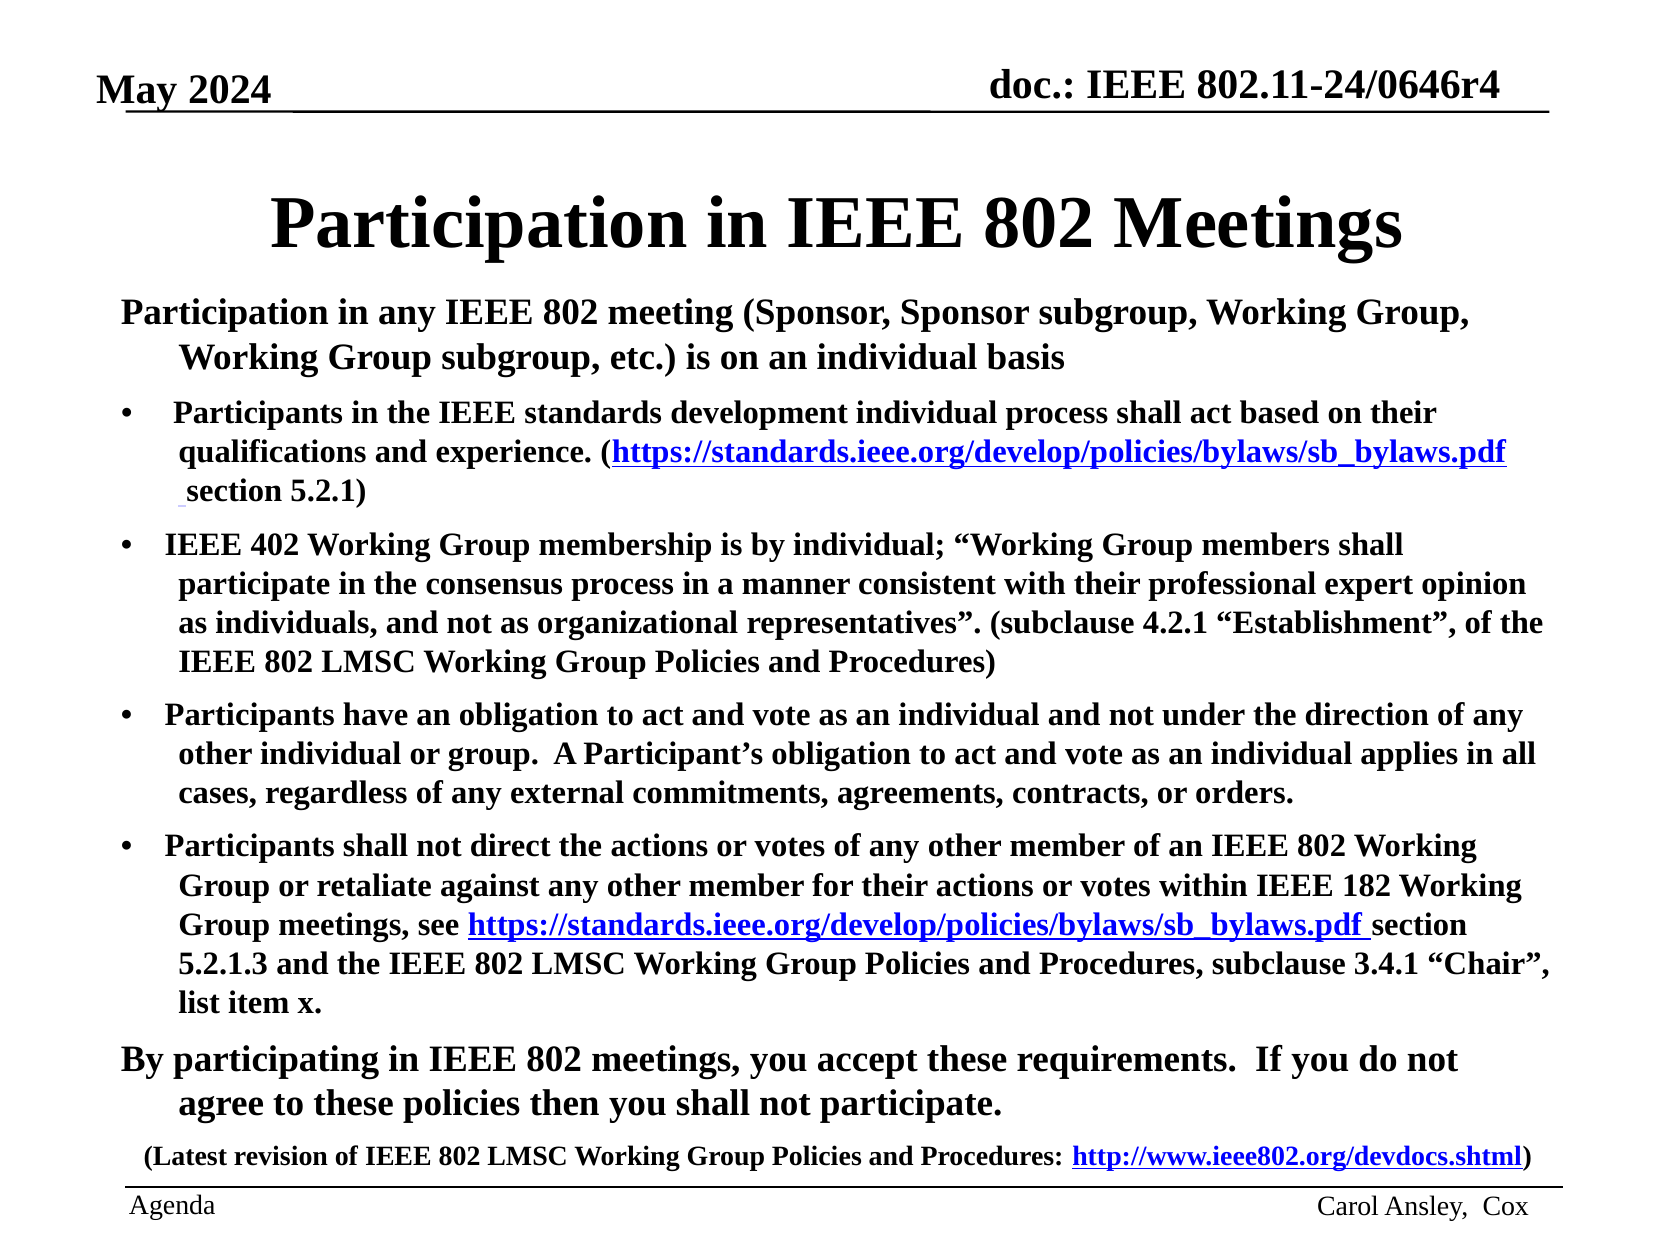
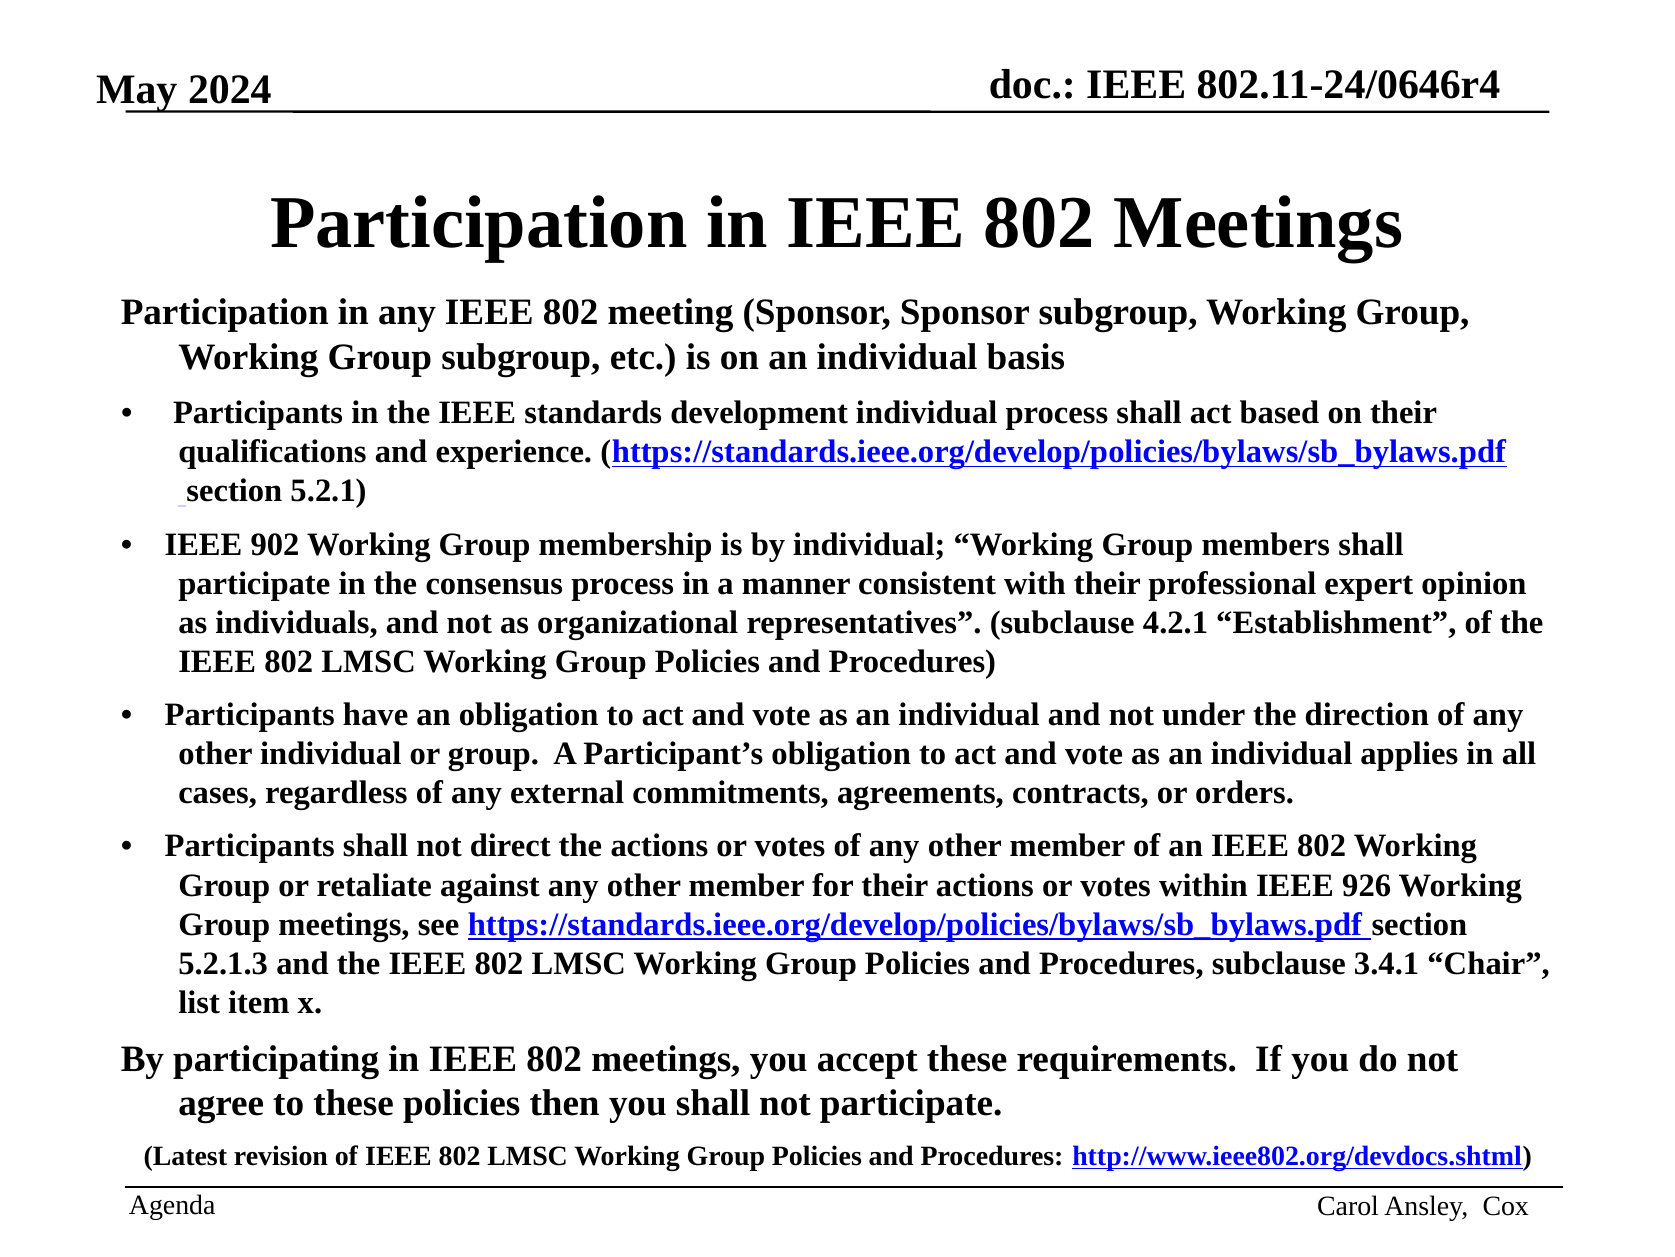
402: 402 -> 902 (275, 544)
182: 182 -> 926 (1367, 885)
